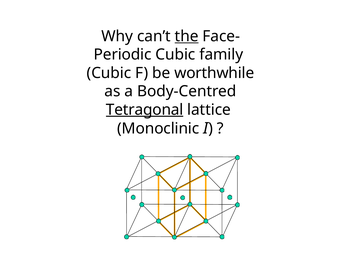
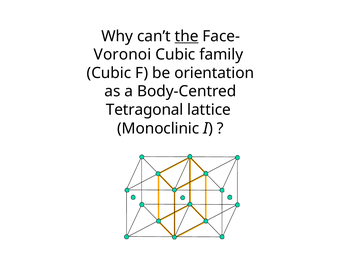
Periodic: Periodic -> Voronoi (122, 54)
worthwhile: worthwhile -> orientation (214, 73)
Tetragonal underline: present -> none (145, 109)
